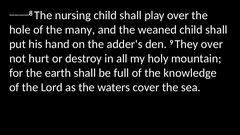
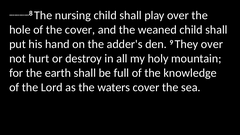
the many: many -> cover (80, 30)
